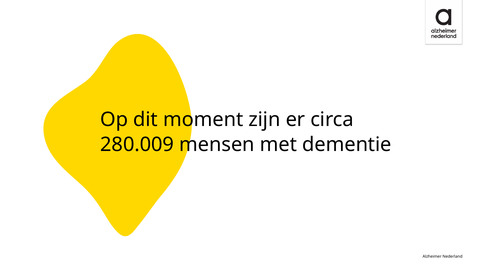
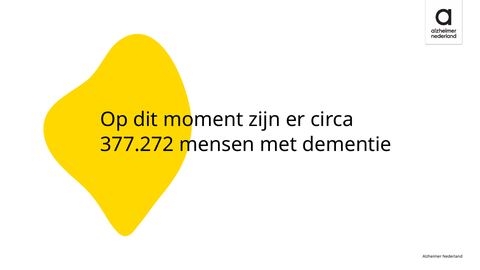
280.009: 280.009 -> 377.272 (137, 145)
